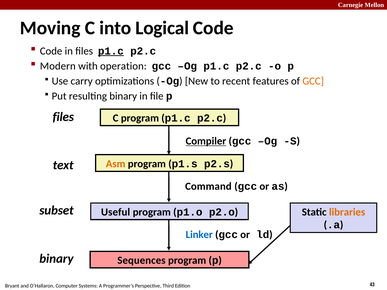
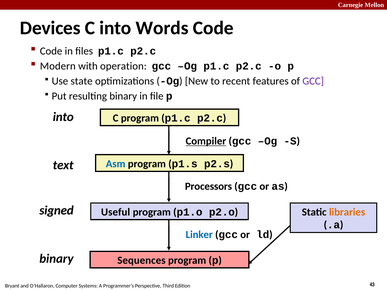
Moving: Moving -> Devices (50, 28)
Logical: Logical -> Words (162, 28)
p1.c underline: present -> none (111, 51)
carry: carry -> state (82, 81)
GCC colour: orange -> purple (313, 81)
files: files -> into (63, 117)
Asm colour: orange -> blue (116, 164)
Command: Command -> Processors (208, 186)
subset: subset -> signed (56, 210)
